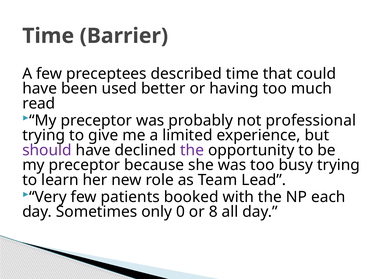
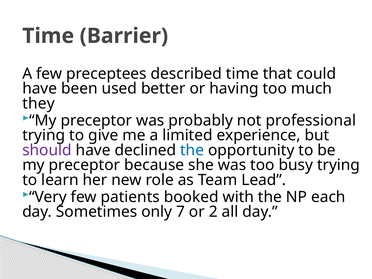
read: read -> they (39, 103)
the colour: purple -> blue (192, 150)
0: 0 -> 7 (181, 212)
8: 8 -> 2 (213, 212)
